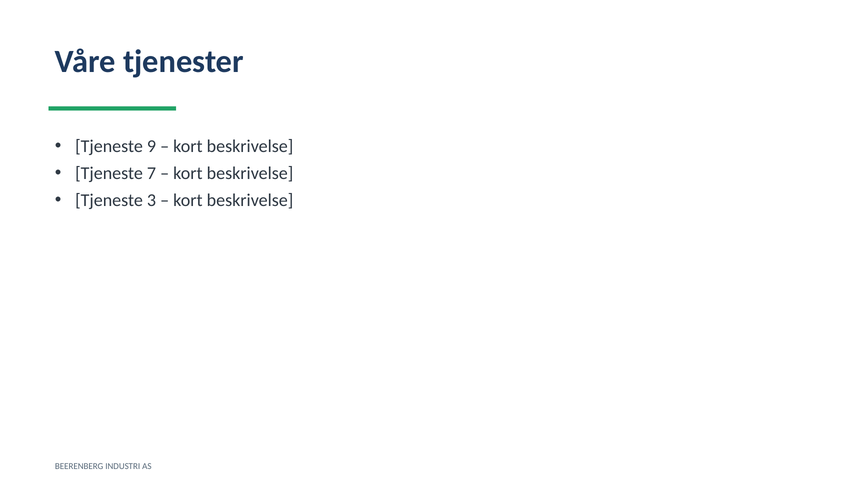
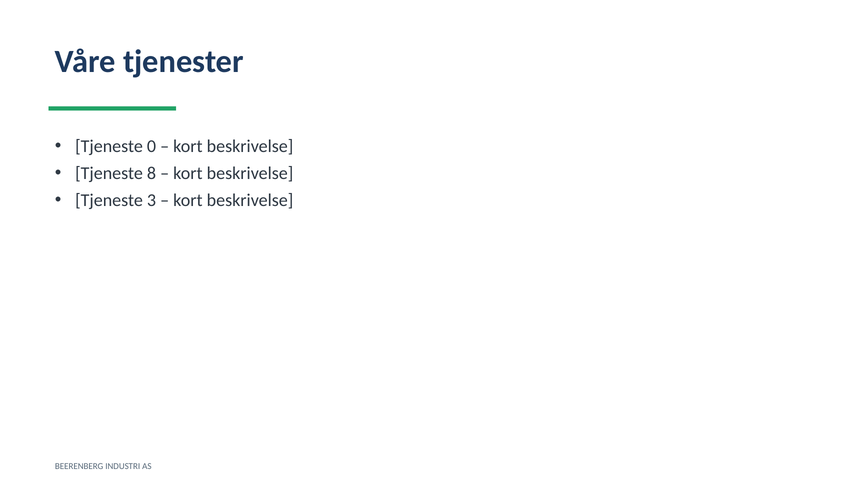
9: 9 -> 0 (151, 146)
7: 7 -> 8 (151, 173)
